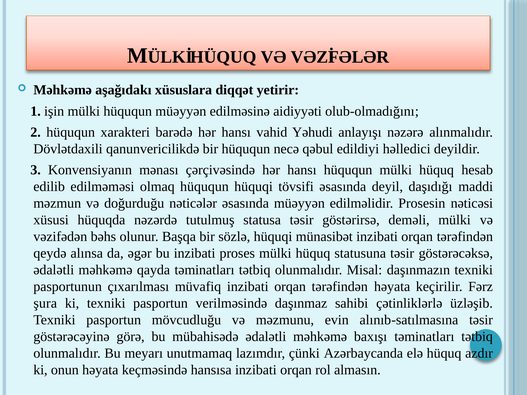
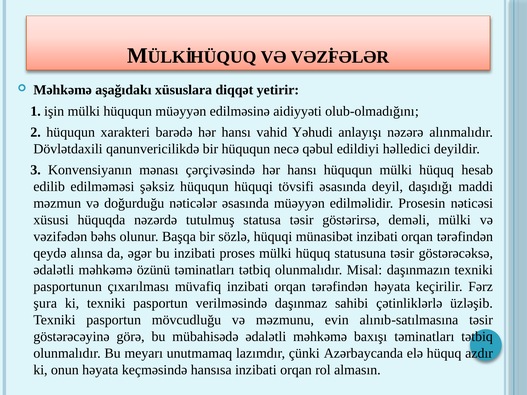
olmaq: olmaq -> şəksiz (157, 187)
qayda: qayda -> özünü (154, 270)
